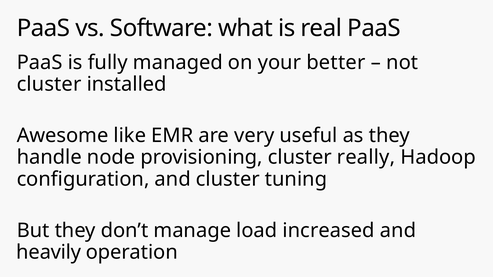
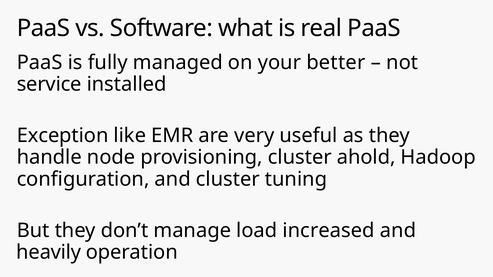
cluster: cluster -> service (49, 84)
Awesome: Awesome -> Exception (63, 136)
really: really -> ahold (366, 157)
